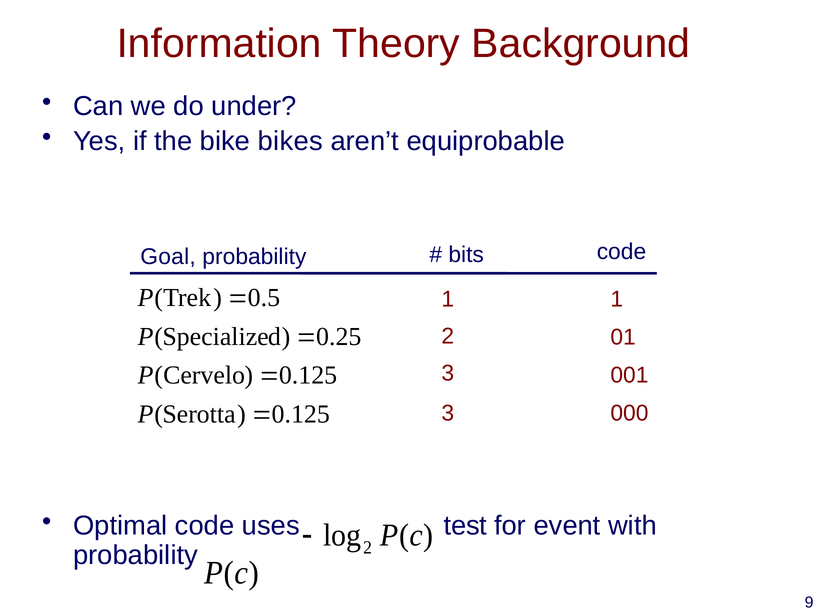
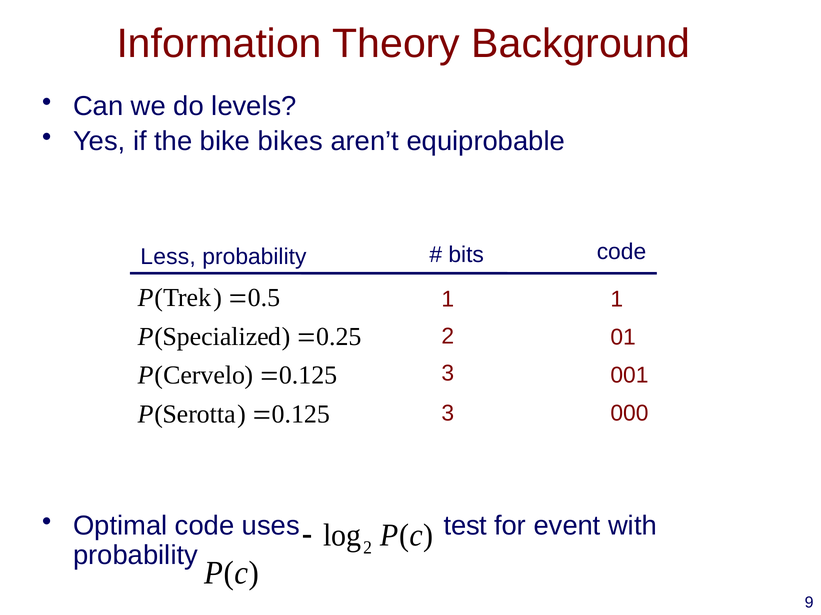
under: under -> levels (254, 106)
Goal: Goal -> Less (168, 257)
